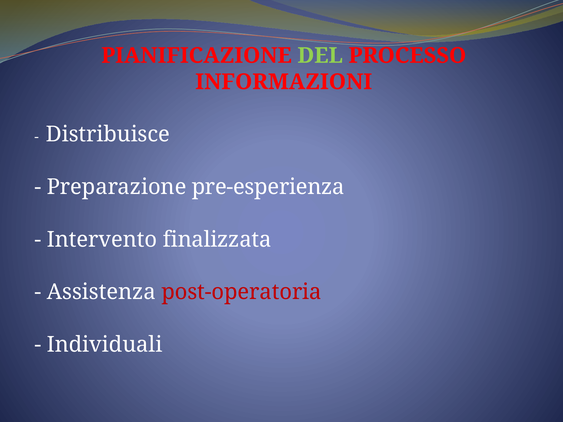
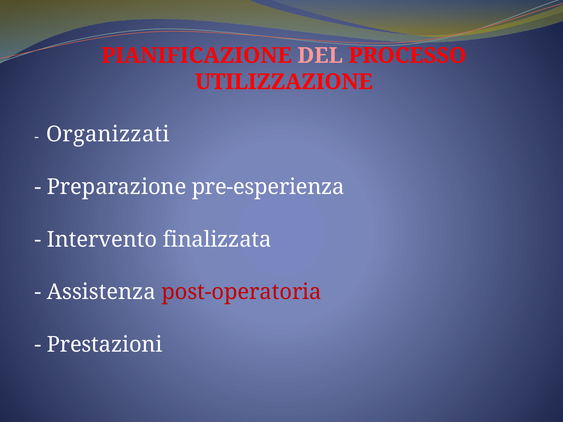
DEL colour: light green -> pink (320, 56)
INFORMAZIONI: INFORMAZIONI -> UTILIZZAZIONE (284, 82)
Distribuisce: Distribuisce -> Organizzati (108, 134)
Individuali: Individuali -> Prestazioni (105, 345)
